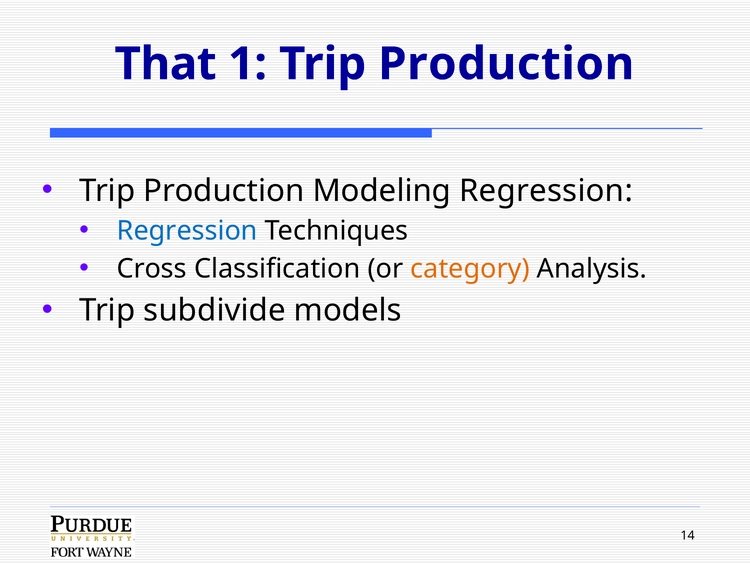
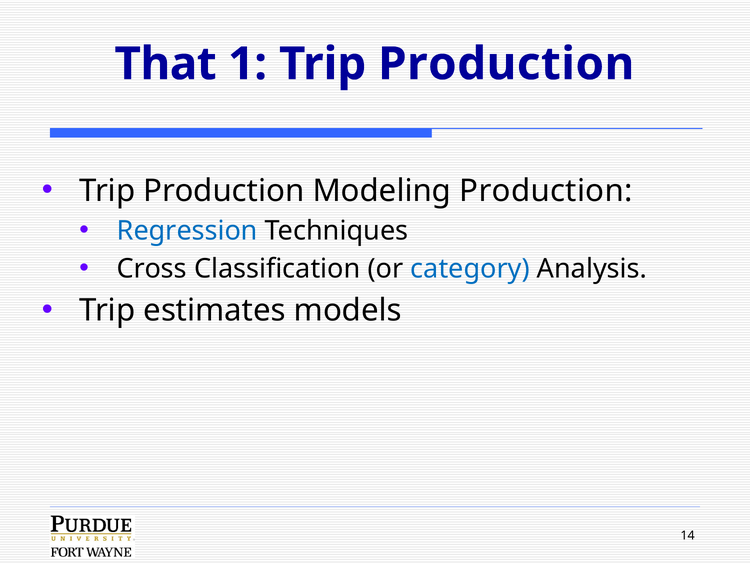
Modeling Regression: Regression -> Production (546, 191)
category colour: orange -> blue (470, 269)
subdivide: subdivide -> estimates (215, 310)
